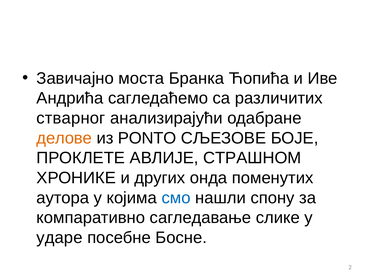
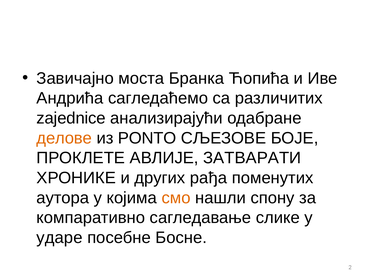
стварног: стварног -> zajednice (71, 118)
СТРАШНОМ: СТРАШНОМ -> ЗАТВАРАТИ (252, 158)
онда: онда -> рађа (208, 178)
смо colour: blue -> orange (176, 198)
